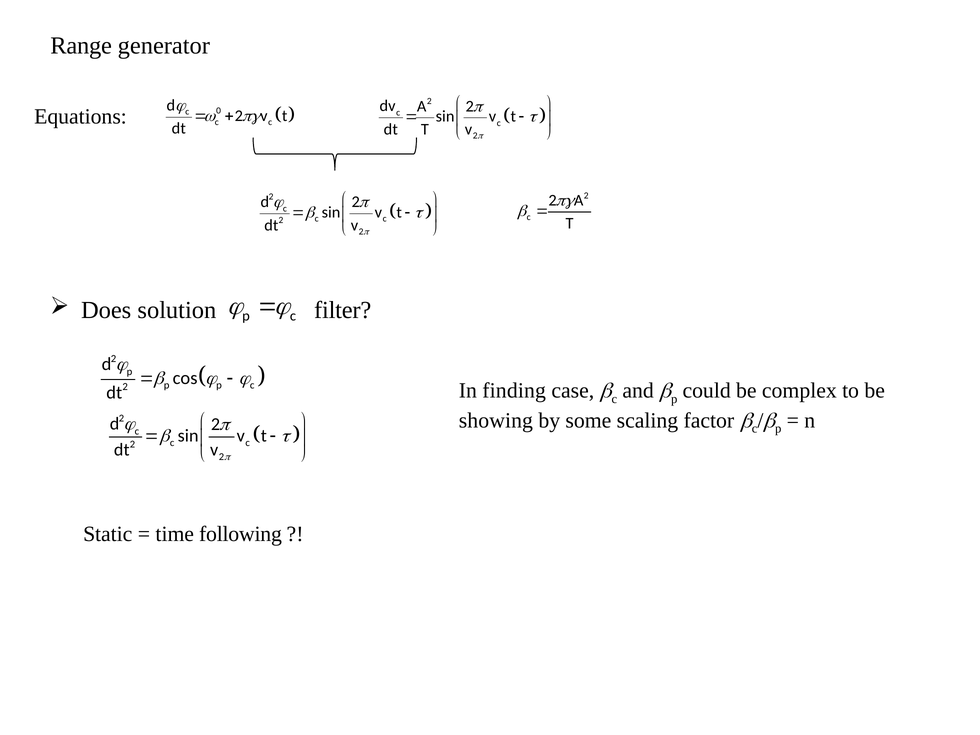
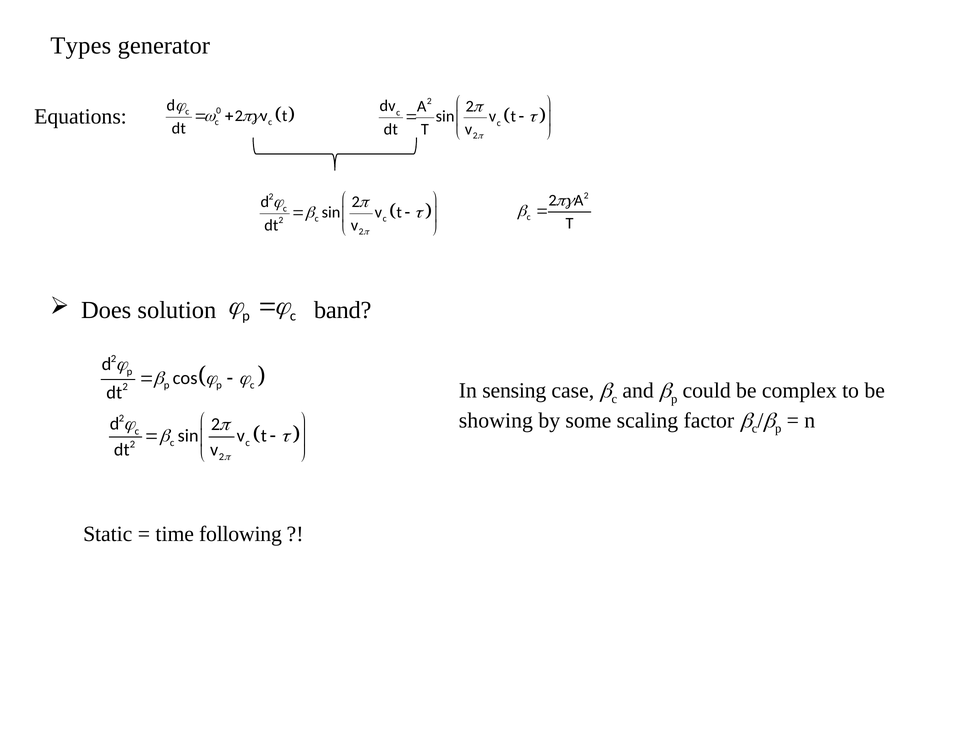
Range: Range -> Types (81, 46)
filter: filter -> band (343, 310)
finding: finding -> sensing (514, 391)
